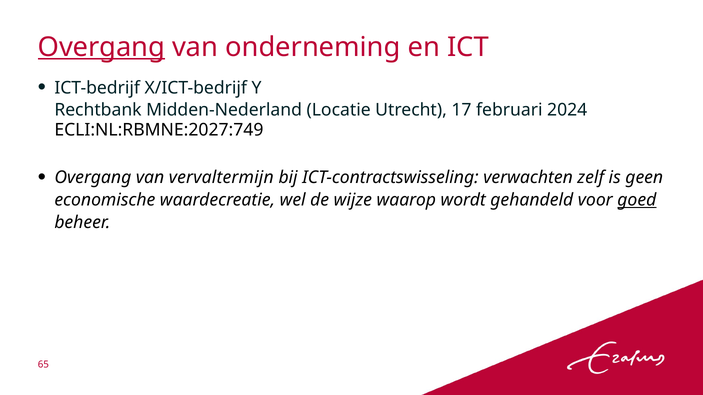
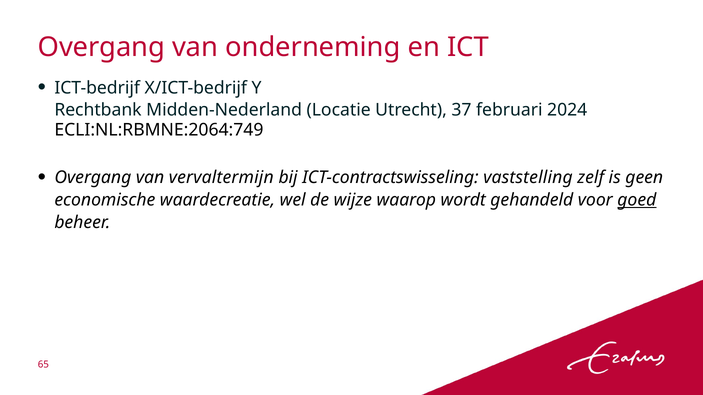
Overgang underline: present -> none (101, 47)
17: 17 -> 37 (461, 110)
ECLI:NL:RBMNE:2027:749: ECLI:NL:RBMNE:2027:749 -> ECLI:NL:RBMNE:2064:749 (159, 130)
verwachten: verwachten -> vaststelling (528, 178)
